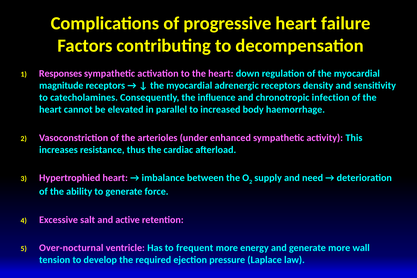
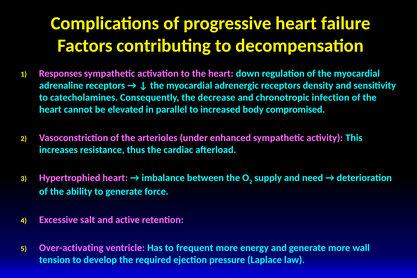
magnitude: magnitude -> adrenaline (61, 85)
influence: influence -> decrease (217, 98)
haemorrhage: haemorrhage -> compromised (296, 110)
Over-nocturnal: Over-nocturnal -> Over-activating (71, 248)
